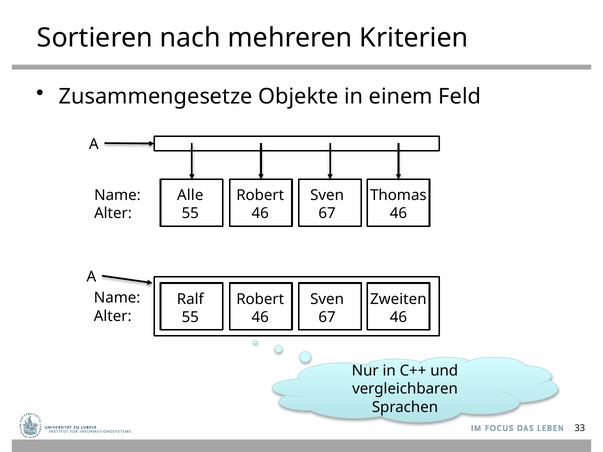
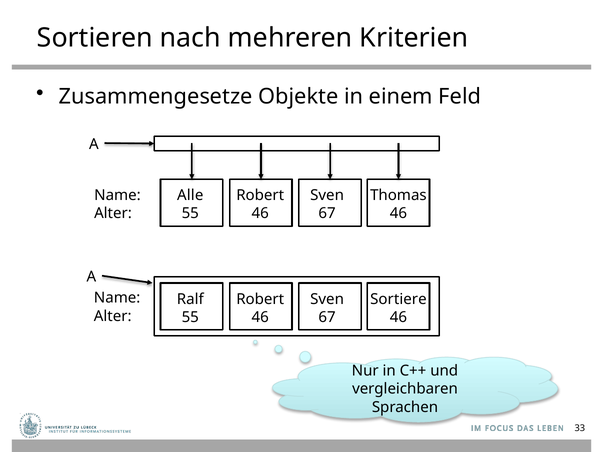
Zweiten: Zweiten -> Sortiere (398, 299)
